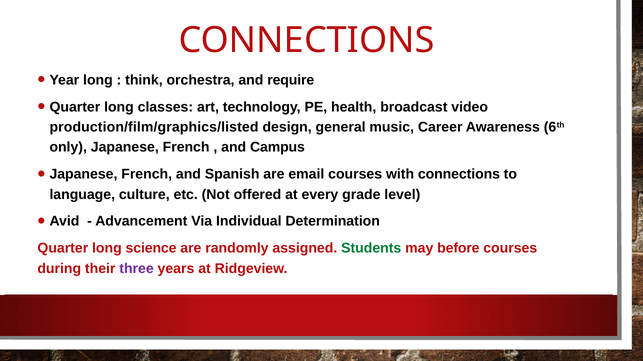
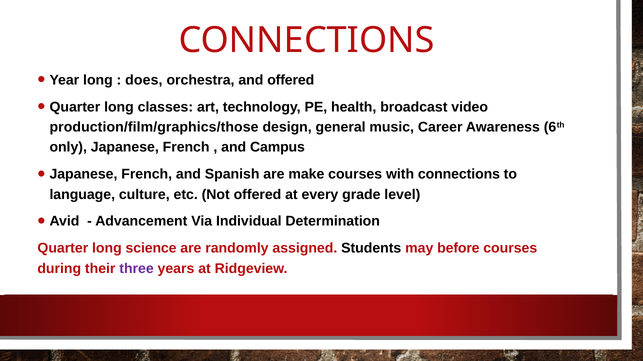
think: think -> does (144, 80)
and require: require -> offered (291, 80)
production/film/graphics/listed: production/film/graphics/listed -> production/film/graphics/those (154, 127)
email: email -> make (306, 175)
Students colour: green -> black (371, 249)
